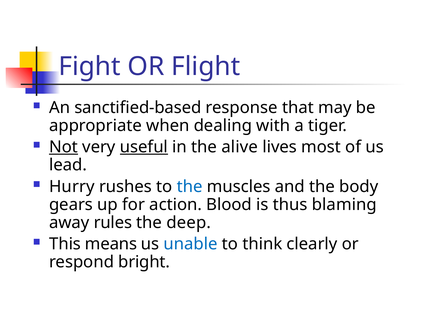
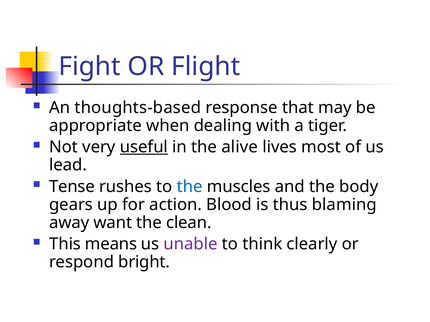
sanctified-based: sanctified-based -> thoughts-based (138, 108)
Not underline: present -> none (64, 147)
Hurry: Hurry -> Tense (72, 187)
rules: rules -> want (113, 223)
deep: deep -> clean (189, 223)
unable colour: blue -> purple (191, 244)
